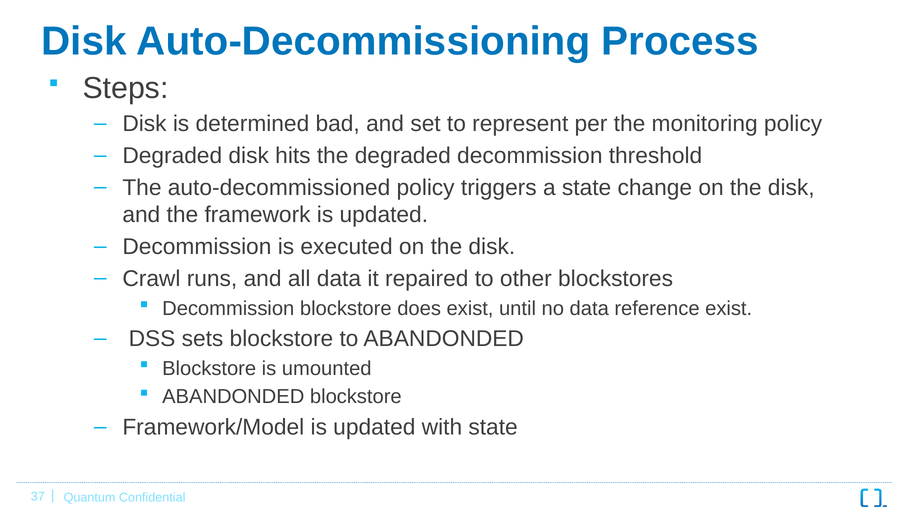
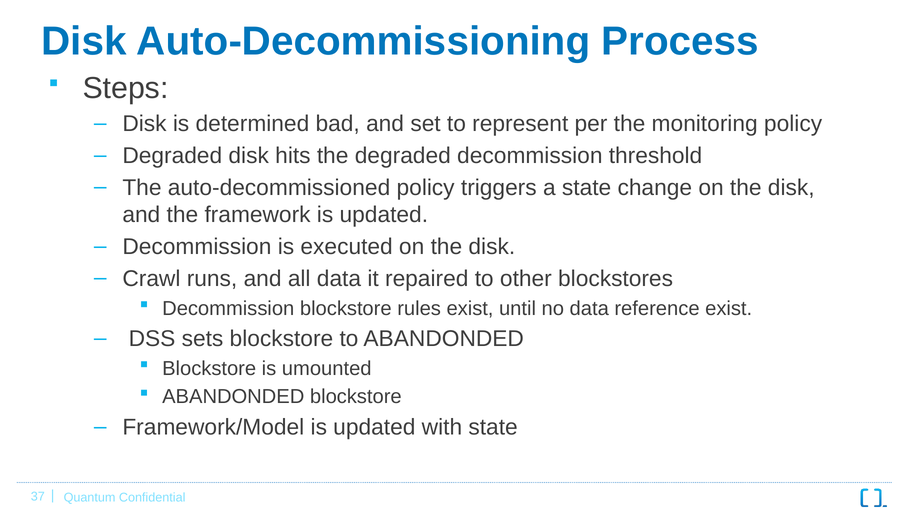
does: does -> rules (419, 308)
